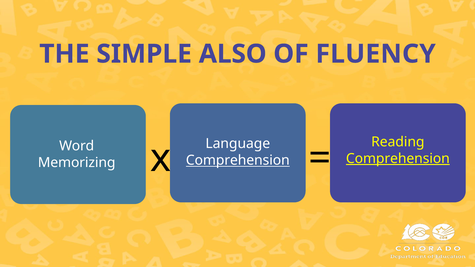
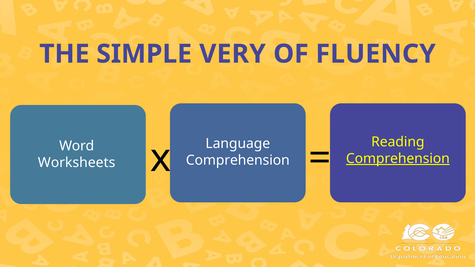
ALSO: ALSO -> VERY (232, 54)
Comprehension underline: present -> none (238, 160)
Memorizing: Memorizing -> Worksheets (77, 163)
